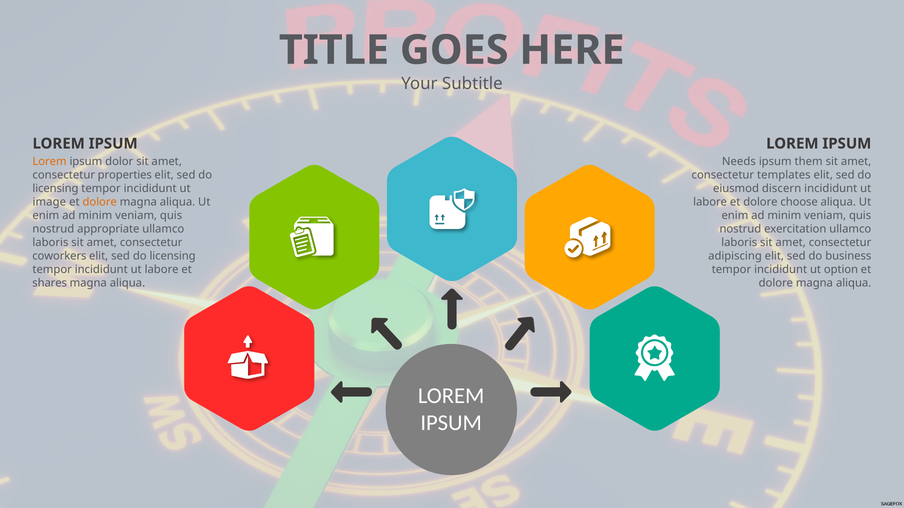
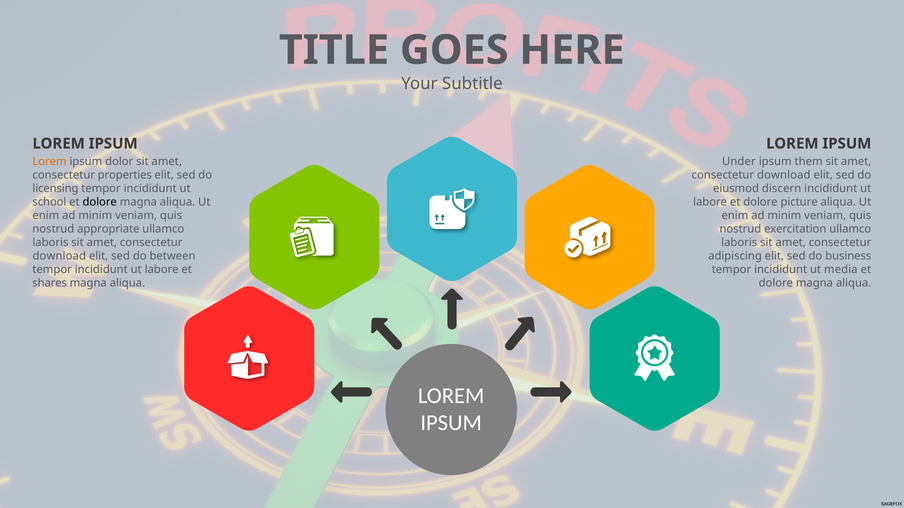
Needs: Needs -> Under (739, 162)
templates: templates -> download (784, 175)
image: image -> school (49, 202)
dolore colour: orange -> black (100, 202)
choose: choose -> picture (799, 202)
coworkers: coworkers -> download (59, 256)
licensing: licensing -> between (173, 256)
option: option -> media (841, 270)
